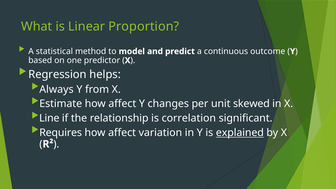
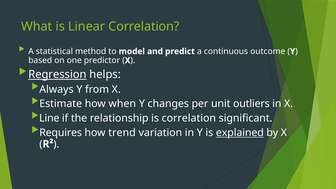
Linear Proportion: Proportion -> Correlation (144, 26)
Regression underline: none -> present (57, 75)
Estimate how affect: affect -> when (122, 104)
skewed: skewed -> outliers (251, 104)
affect: affect -> trend (122, 133)
